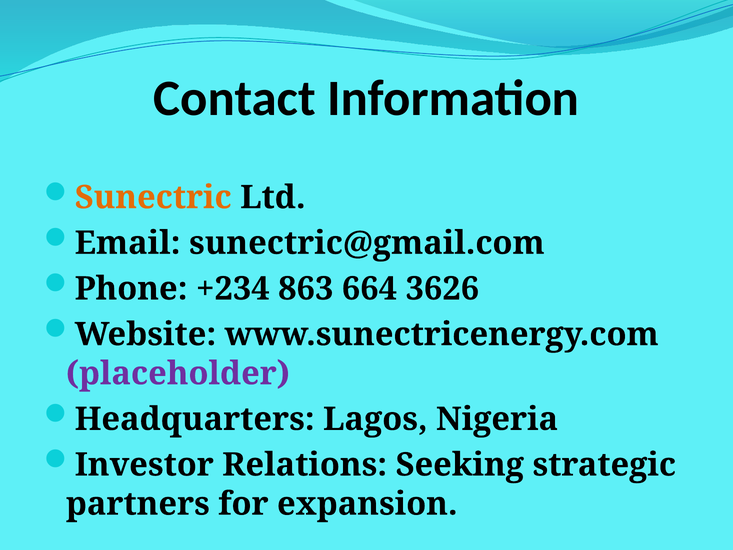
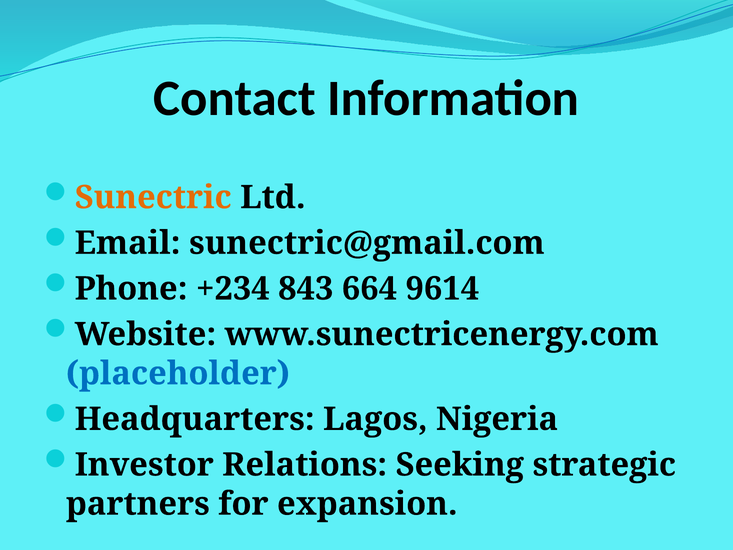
863: 863 -> 843 (306, 289)
3626: 3626 -> 9614 (442, 289)
placeholder colour: purple -> blue (178, 373)
